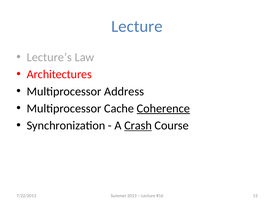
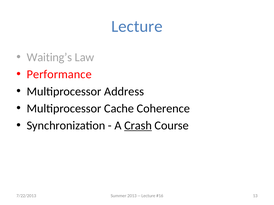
Lecture’s: Lecture’s -> Waiting’s (49, 57)
Architectures: Architectures -> Performance (59, 75)
Coherence underline: present -> none (163, 109)
